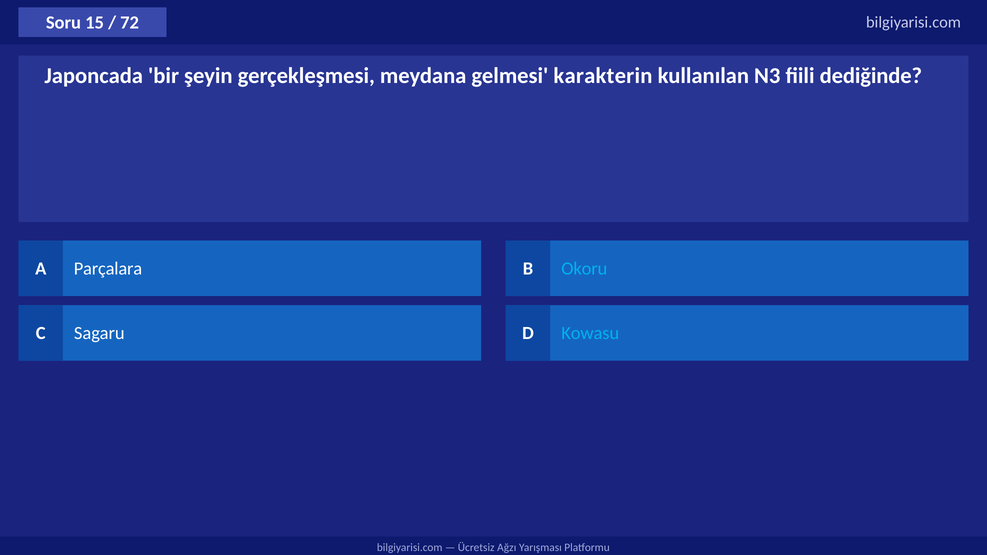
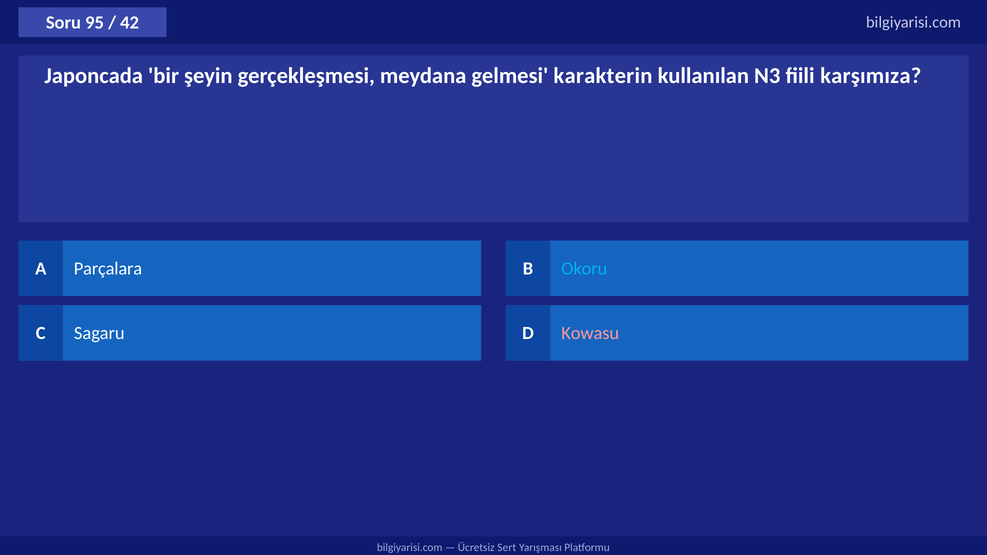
15: 15 -> 95 (95, 23)
72: 72 -> 42 (130, 23)
dediğinde: dediğinde -> karşımıza (871, 76)
Kowasu colour: light blue -> pink (590, 333)
Ağzı: Ağzı -> Sert (507, 547)
